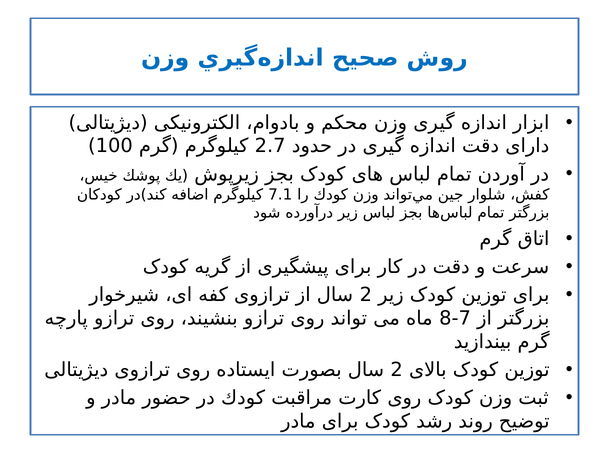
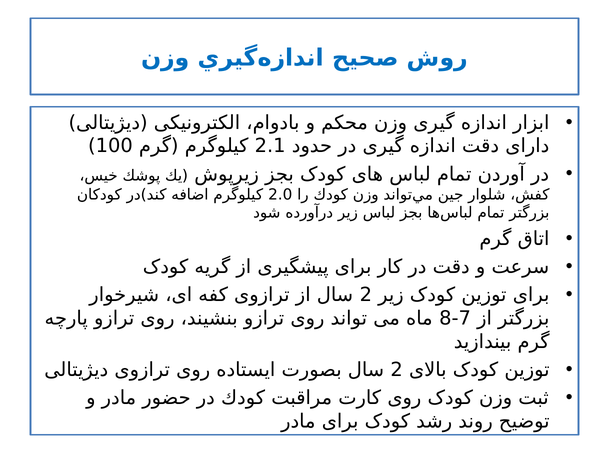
2.7: 2.7 -> 2.1 (270, 146)
7.1: 7.1 -> 2.0 (280, 195)
